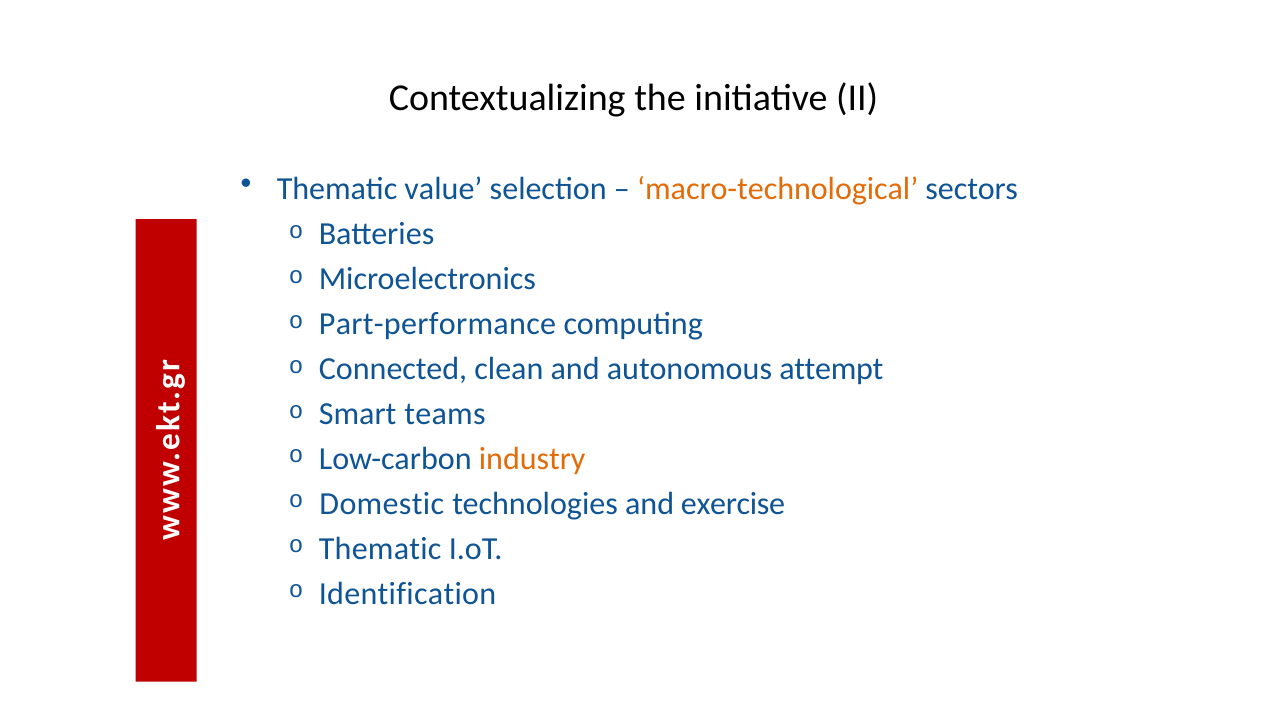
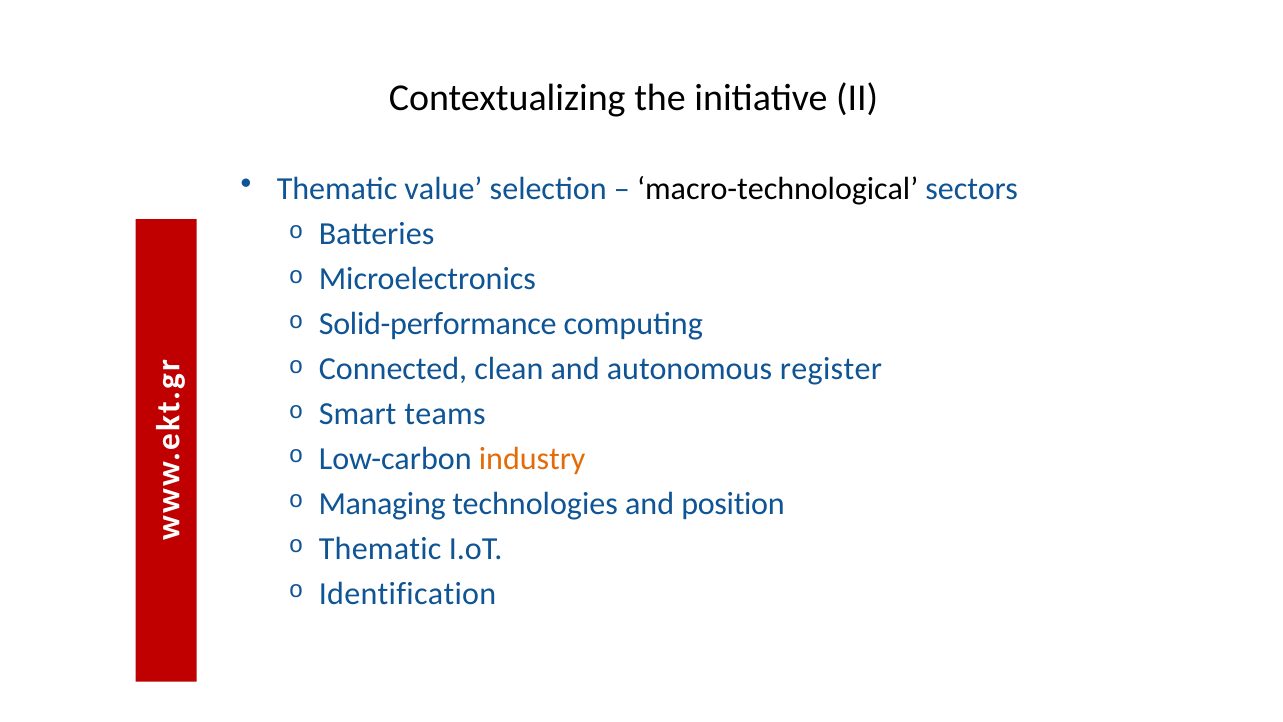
macro-technological colour: orange -> black (778, 189)
Part-performance: Part-performance -> Solid-performance (438, 324)
attempt: attempt -> register (831, 369)
Domestic: Domestic -> Managing (382, 503)
exercise: exercise -> position (733, 503)
